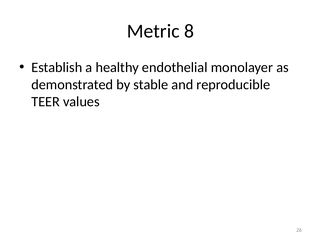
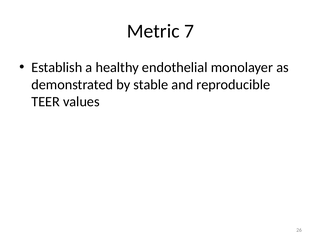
8: 8 -> 7 (189, 31)
